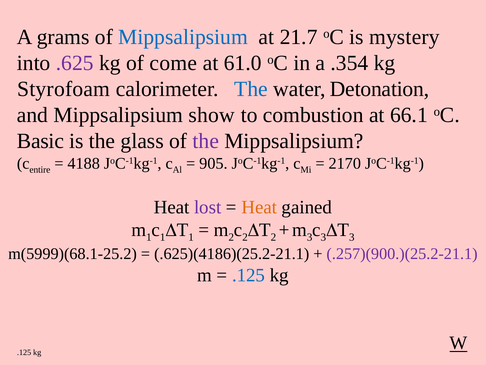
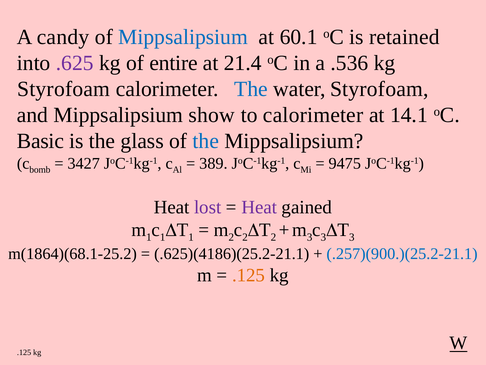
grams: grams -> candy (63, 37)
21.7: 21.7 -> 60.1 (299, 37)
mystery: mystery -> retained (404, 37)
come: come -> entire (174, 63)
61.0: 61.0 -> 21.4 (243, 63)
.354: .354 -> .536 (349, 63)
water Detonation: Detonation -> Styrofoam (379, 89)
to combustion: combustion -> calorimeter (313, 115)
66.1: 66.1 -> 14.1 (409, 115)
the colour: purple -> blue (206, 141)
entire: entire -> bomb (40, 169)
4188: 4188 -> 3427 (84, 163)
905: 905 -> 389 (213, 163)
2170: 2170 -> 9475 (345, 163)
Heat colour: orange -> purple (259, 207)
m(5999)(68.1-25.2: m(5999)(68.1-25.2 -> m(1864)(68.1-25.2 (73, 254)
.257)(900.)(25.2-21.1 colour: purple -> blue (402, 254)
.125 colour: blue -> orange (249, 275)
